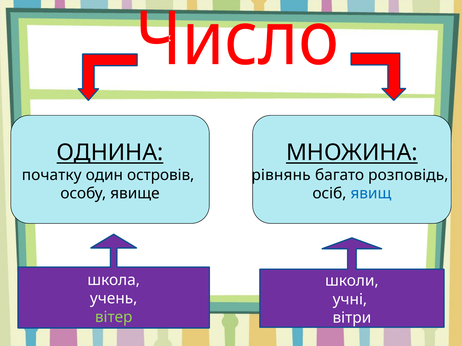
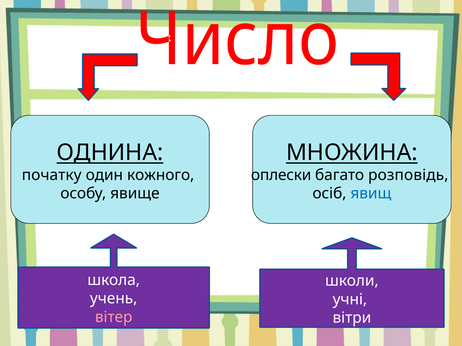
островів: островів -> кожного (161, 175)
рівнянь: рівнянь -> оплески (281, 175)
вітер colour: light green -> pink (114, 317)
